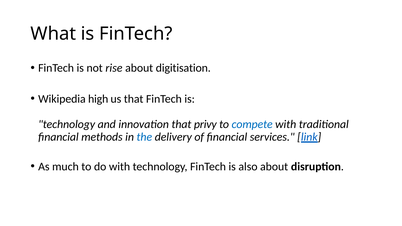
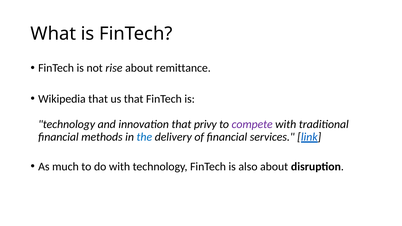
digitisation: digitisation -> remittance (183, 68)
Wikipedia high: high -> that (98, 99)
compete colour: blue -> purple (252, 124)
